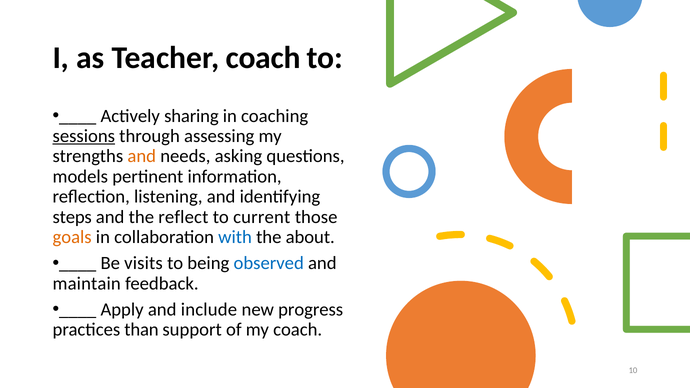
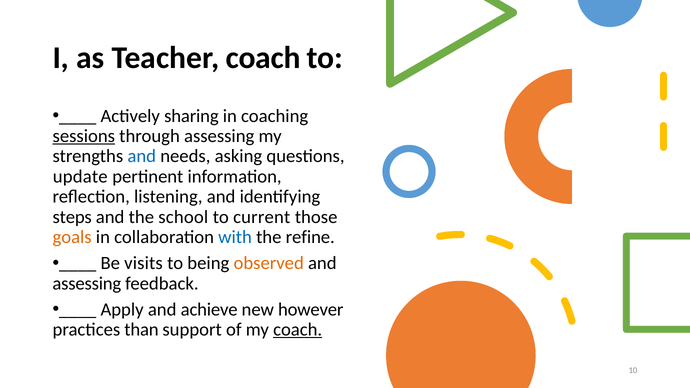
and colour: orange -> blue (142, 156)
models: models -> update (80, 177)
reflect: reflect -> school (183, 217)
about: about -> refine (310, 237)
observed colour: blue -> orange (269, 263)
maintain: maintain -> assessing (87, 284)
include: include -> achieve (209, 309)
progress: progress -> however (311, 309)
coach underline: none -> present (298, 330)
